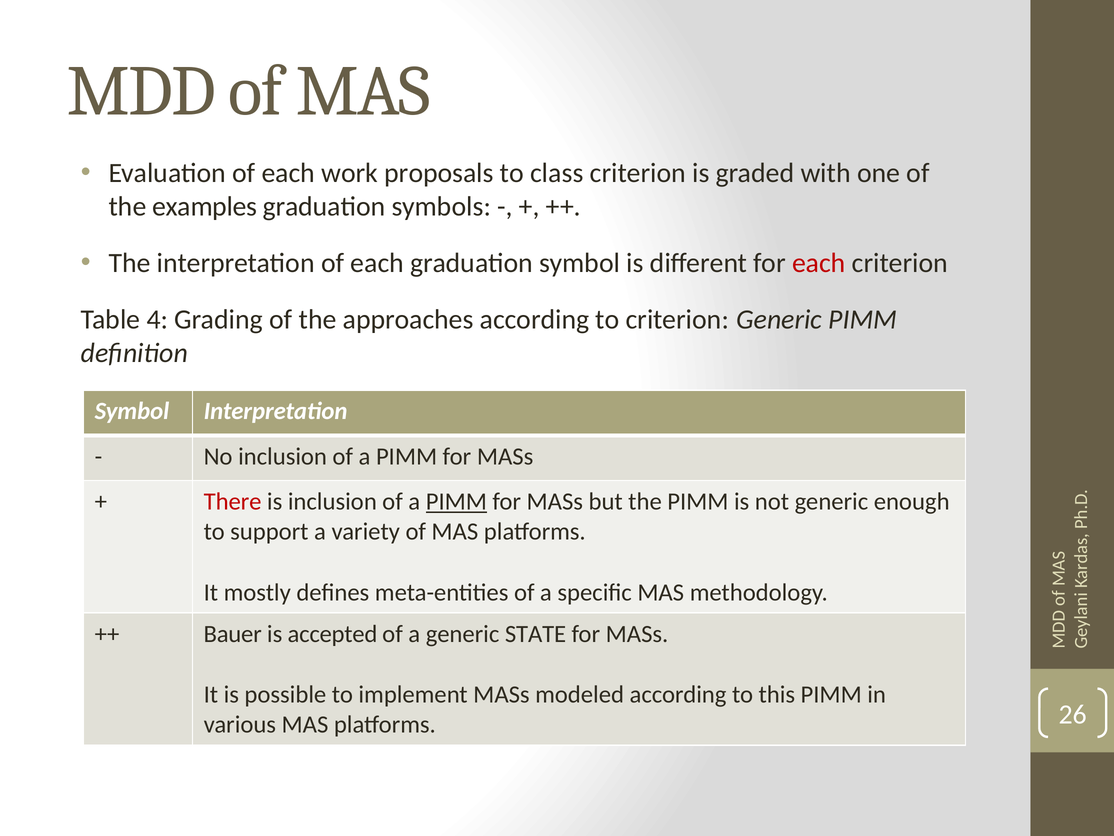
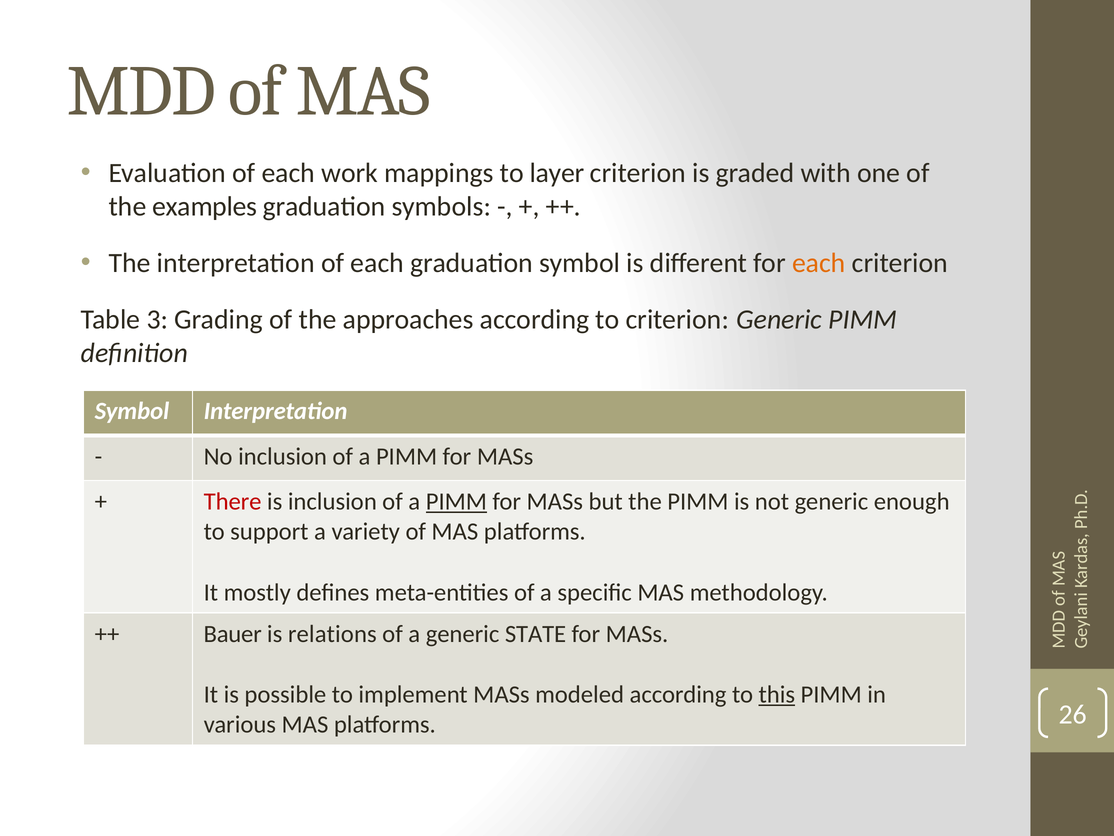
proposals: proposals -> mappings (439, 173)
class: class -> layer (557, 173)
each colour: red -> orange (819, 263)
4: 4 -> 3 (157, 319)
accepted: accepted -> relations (332, 633)
this underline: none -> present (777, 694)
